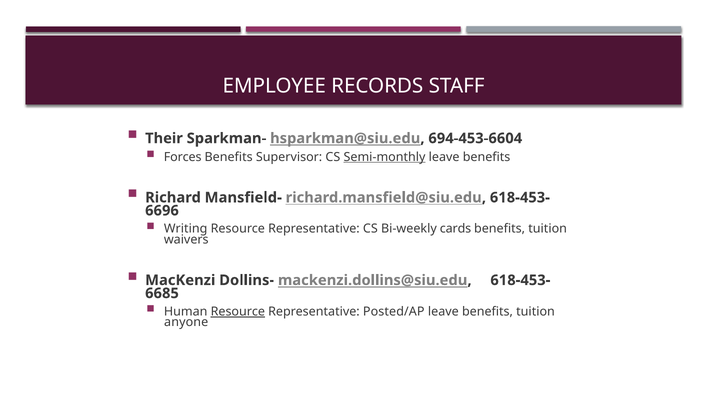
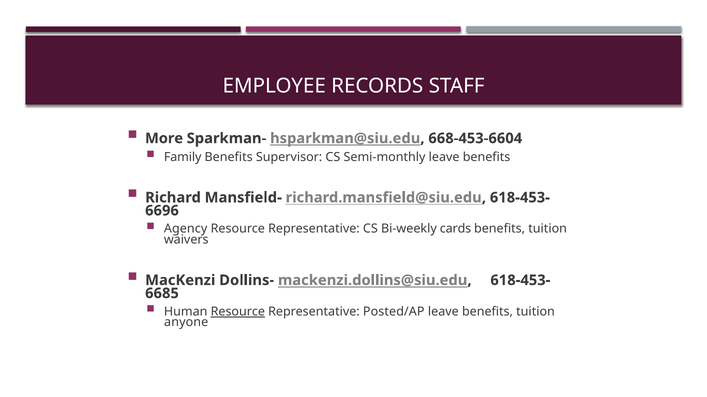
Their: Their -> More (164, 139)
694-453-6604: 694-453-6604 -> 668-453-6604 (475, 139)
Forces: Forces -> Family (183, 157)
Semi-monthly underline: present -> none (385, 157)
Writing: Writing -> Agency (186, 229)
